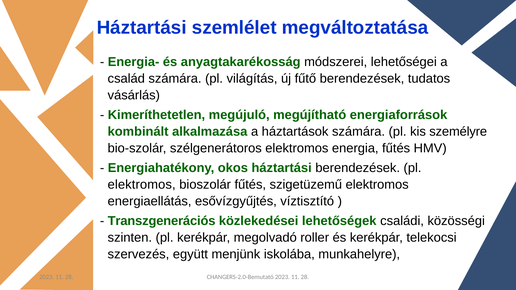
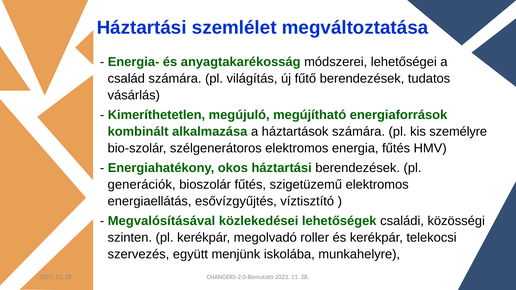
elektromos: elektromos -> generációk (142, 185)
Transzgenerációs: Transzgenerációs -> Megvalósításával (161, 221)
